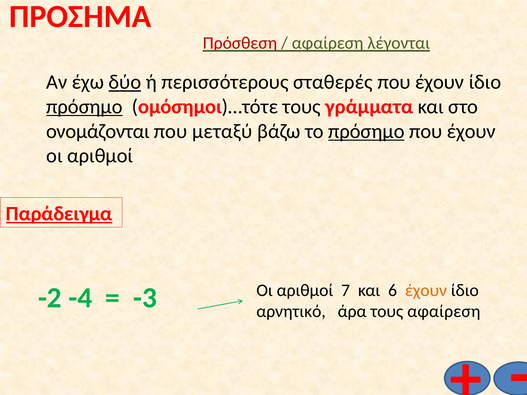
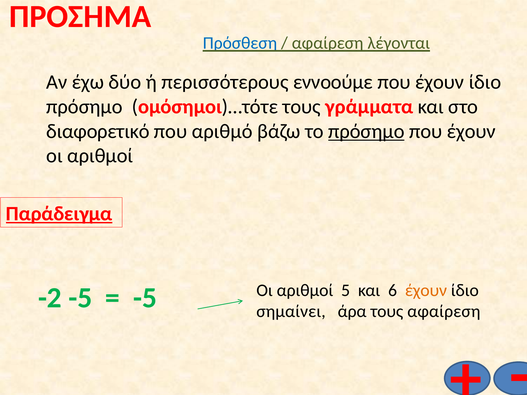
Πρόσθεση colour: red -> blue (240, 43)
δύο underline: present -> none (125, 82)
σταθερές: σταθερές -> εννοούμε (333, 82)
πρόσημο underline: present -> none (84, 107)
ονομάζονται: ονομάζονται -> διαφορετικό (98, 131)
μεταξύ: μεταξύ -> αριθμό (222, 131)
-2 -4: -4 -> -5 (80, 298)
-3: -3 -> -5 (145, 298)
7: 7 -> 5 (346, 291)
αρνητικό: αρνητικό -> σημαίνει (291, 312)
